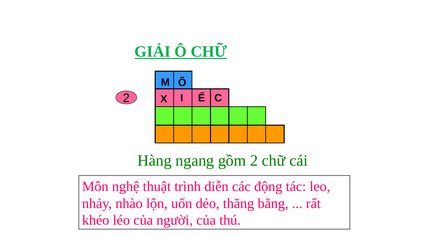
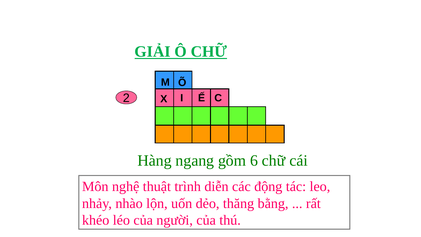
gồm 2: 2 -> 6 (254, 160)
